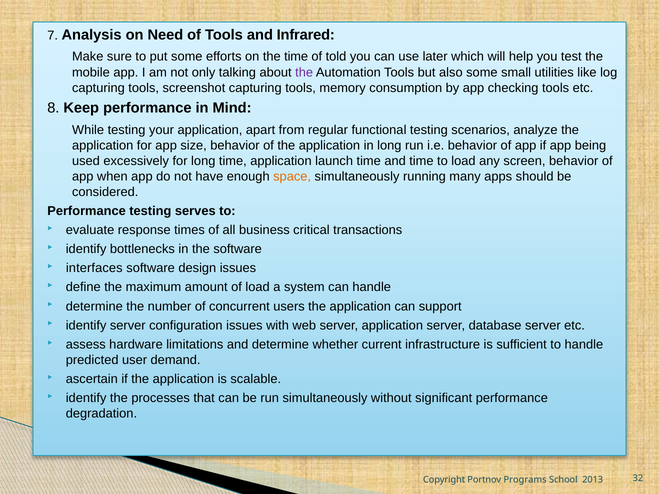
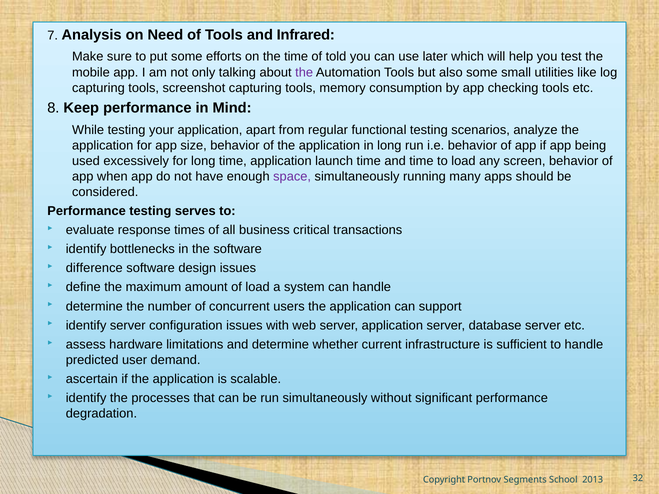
space colour: orange -> purple (292, 177)
interfaces: interfaces -> difference (94, 268)
Programs: Programs -> Segments (525, 480)
